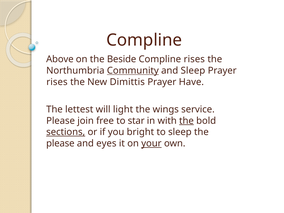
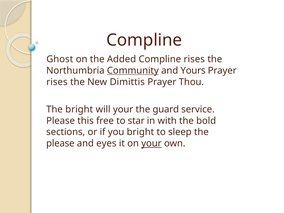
Above: Above -> Ghost (60, 59)
Beside: Beside -> Added (122, 59)
and Sleep: Sleep -> Yours (193, 71)
Have: Have -> Thou (191, 82)
The lettest: lettest -> bright (79, 109)
will light: light -> your (123, 109)
wings: wings -> guard (166, 109)
join: join -> this (86, 121)
the underline: present -> none (186, 121)
sections underline: present -> none (66, 132)
